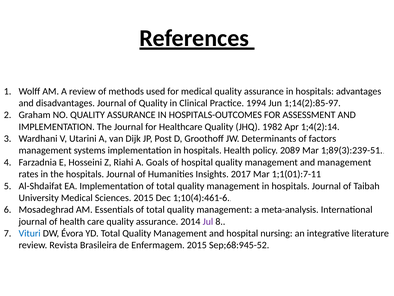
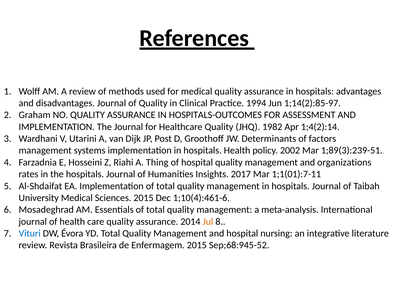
2089: 2089 -> 2002 (290, 150)
Goals: Goals -> Thing (157, 162)
and management: management -> organizations (344, 162)
Jul colour: purple -> orange (208, 221)
